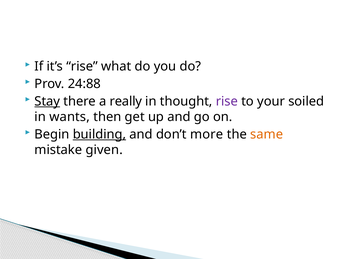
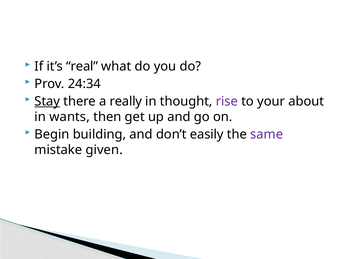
it’s rise: rise -> real (82, 66)
24:88: 24:88 -> 24:34 (84, 84)
soiled: soiled -> about (306, 101)
building underline: present -> none (99, 134)
more: more -> easily (207, 134)
same colour: orange -> purple (267, 134)
